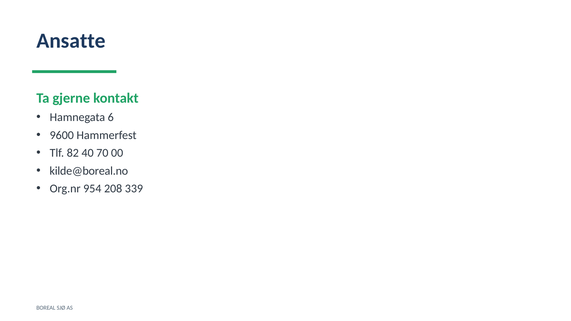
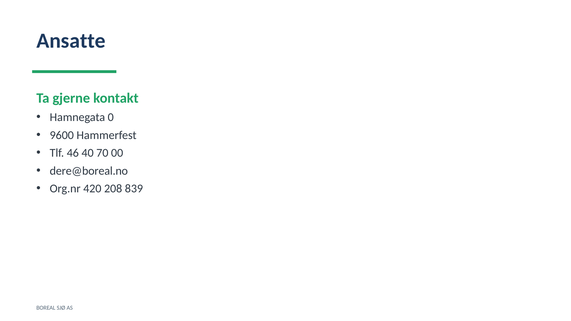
6: 6 -> 0 (111, 117)
82: 82 -> 46 (73, 153)
kilde@boreal.no: kilde@boreal.no -> dere@boreal.no (89, 171)
954: 954 -> 420 (92, 189)
339: 339 -> 839 (134, 189)
